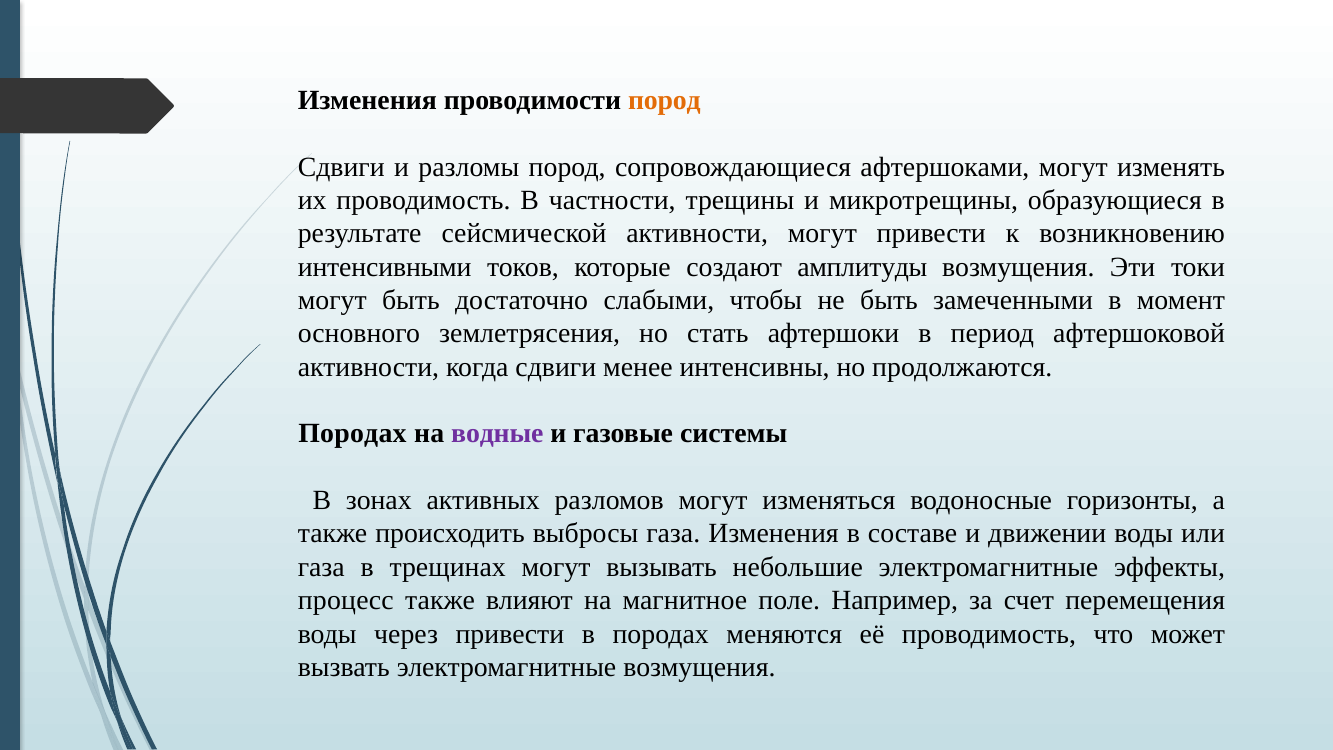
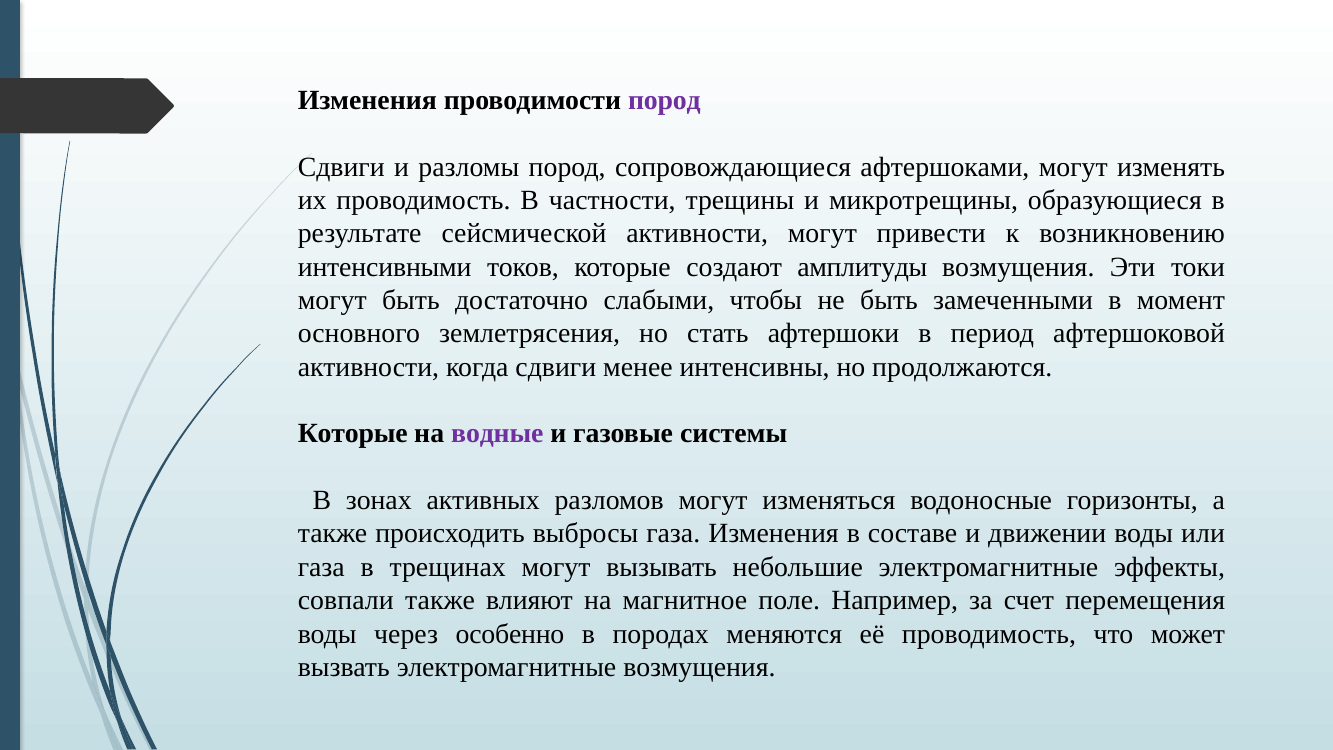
пород colour: orange -> purple (664, 100)
Породах: Породах -> Которые (353, 434)
процесс: процесс -> совпали (346, 600)
через привести: привести -> особенно (510, 634)
